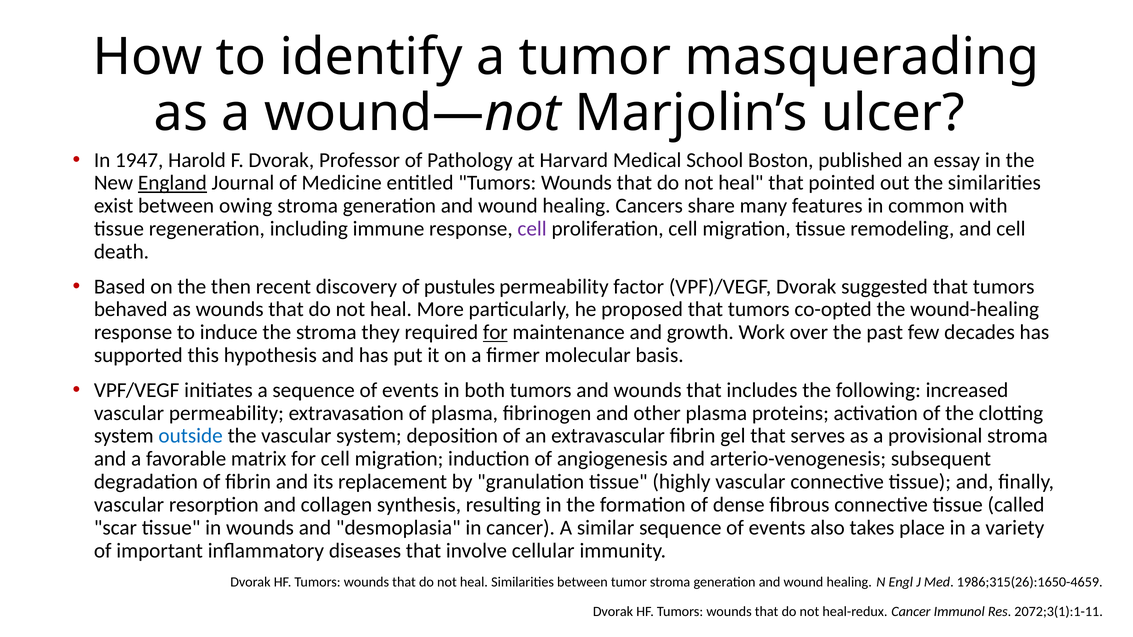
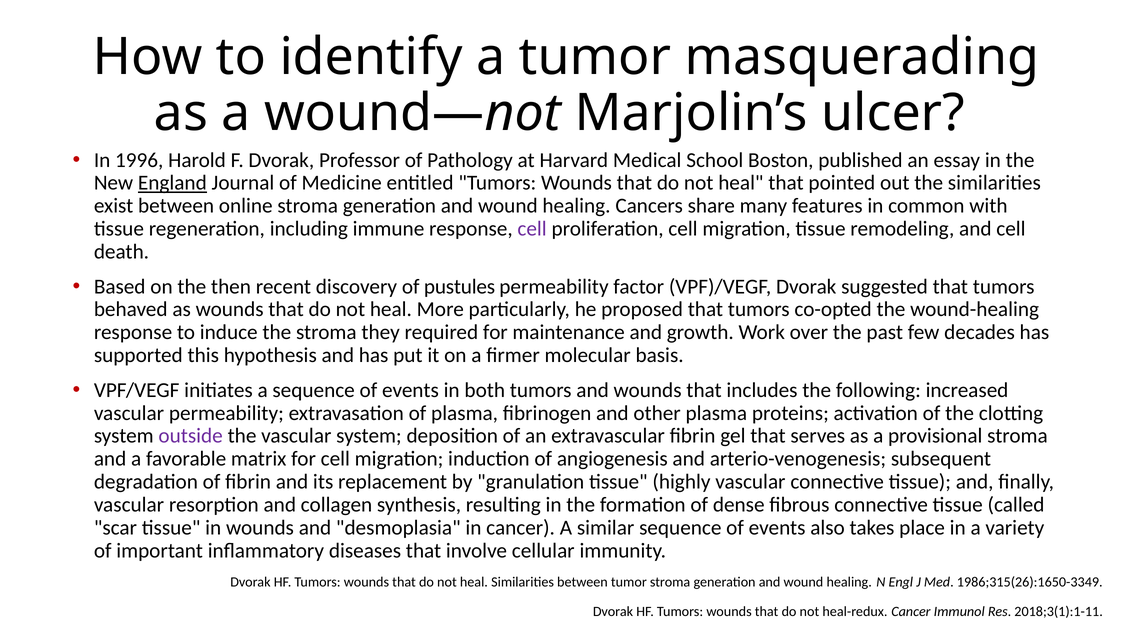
1947: 1947 -> 1996 (139, 160)
owing: owing -> online (246, 206)
for underline: present -> none (495, 333)
outside colour: blue -> purple (191, 436)
1986;315(26):1650-4659: 1986;315(26):1650-4659 -> 1986;315(26):1650-3349 (1030, 582)
2072;3(1):1-11: 2072;3(1):1-11 -> 2018;3(1):1-11 (1059, 612)
